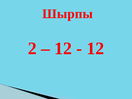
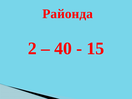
Шырпы: Шырпы -> Районда (68, 14)
12: 12 -> 40 (63, 48)
12: 12 -> 15 (95, 48)
